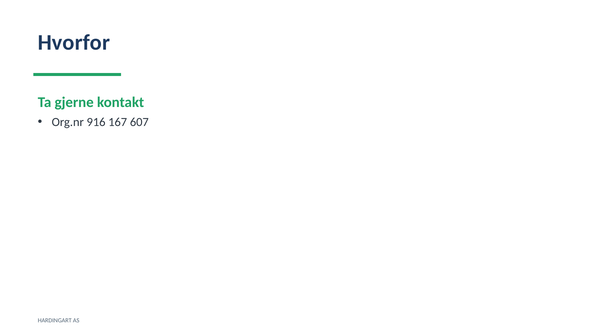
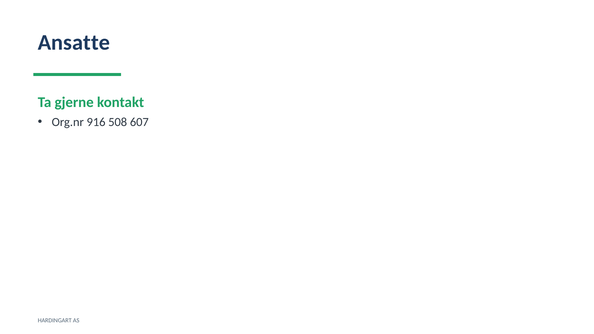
Hvorfor: Hvorfor -> Ansatte (74, 42)
167: 167 -> 508 (118, 122)
